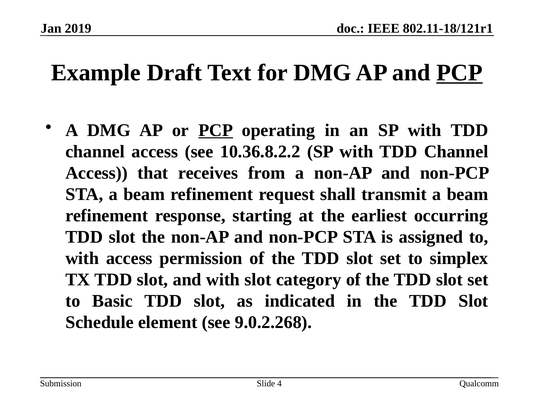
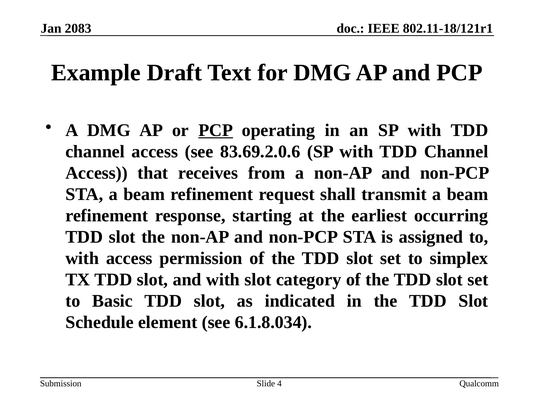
2019: 2019 -> 2083 (78, 28)
PCP underline: present -> none (459, 73)
10.36.8.2.2: 10.36.8.2.2 -> 83.69.2.0.6 (260, 152)
9.0.2.268: 9.0.2.268 -> 6.1.8.034 (273, 323)
